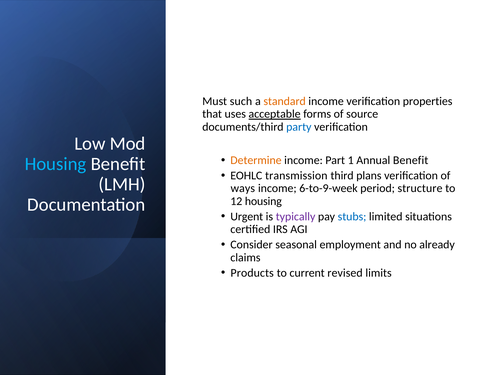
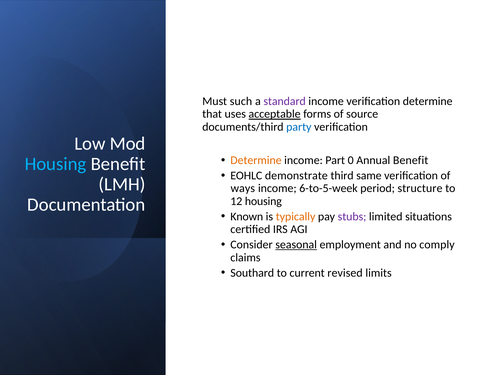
standard colour: orange -> purple (285, 101)
verification properties: properties -> determine (428, 101)
1: 1 -> 0 (351, 160)
transmission: transmission -> demonstrate (296, 176)
plans: plans -> same (369, 176)
6-to-9-week: 6-to-9-week -> 6-to-5-week (328, 188)
Urgent: Urgent -> Known (247, 217)
typically colour: purple -> orange (296, 217)
stubs colour: blue -> purple (352, 217)
seasonal underline: none -> present (296, 245)
already: already -> comply (437, 245)
Products: Products -> Southard (252, 273)
